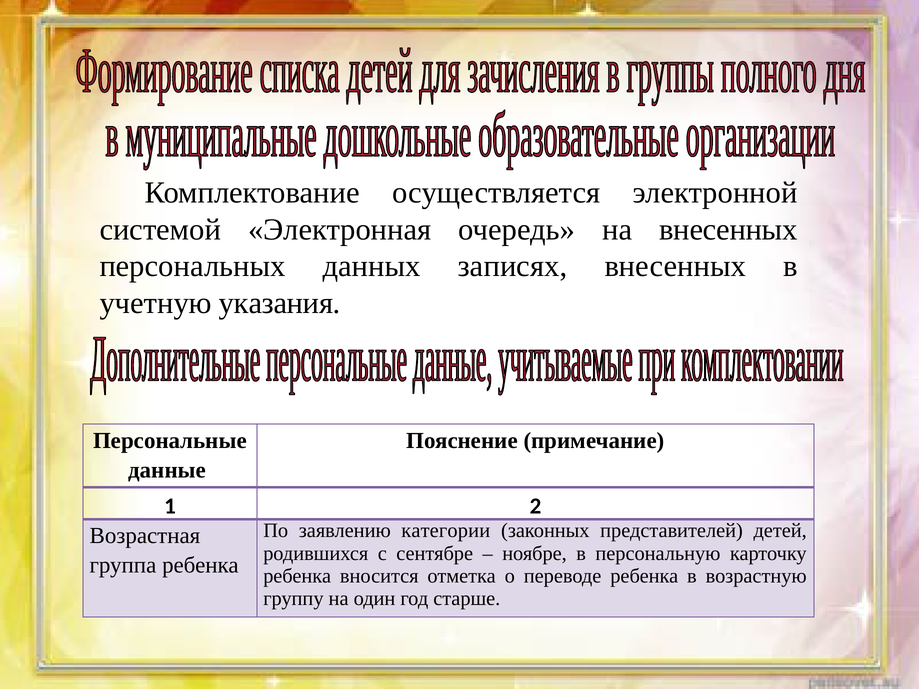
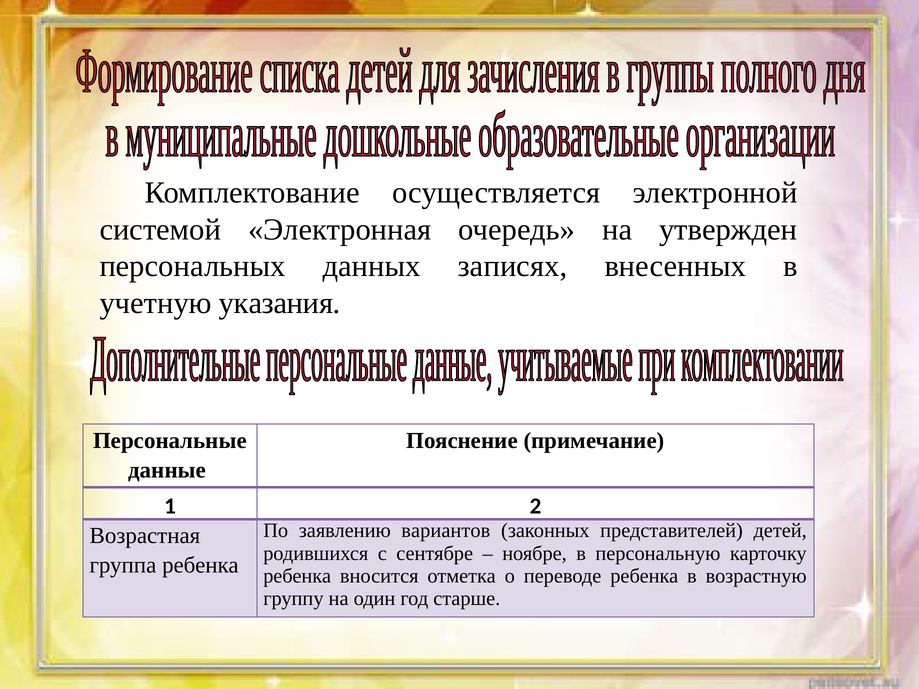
на внесенных: внесенных -> утвержден (728, 230)
категории: категории -> вариантов (446, 531)
